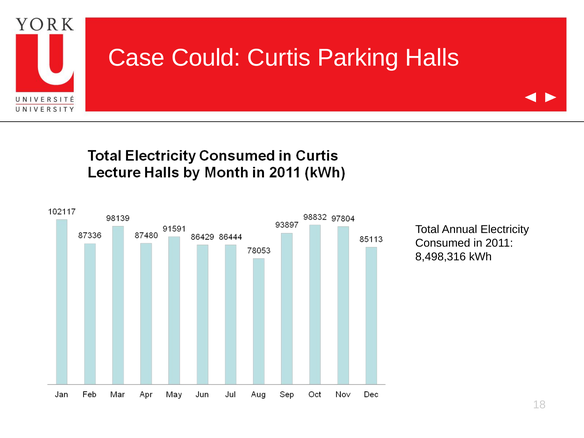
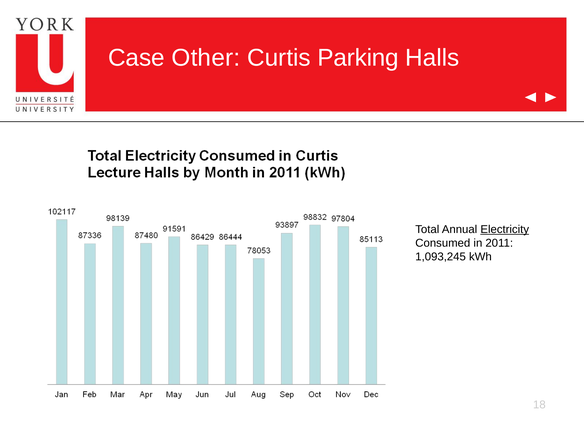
Could: Could -> Other (206, 58)
Electricity underline: none -> present (505, 229)
8,498,316: 8,498,316 -> 1,093,245 (441, 257)
